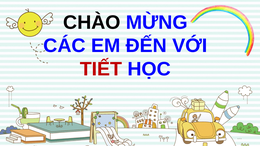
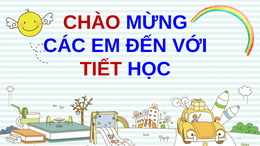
CHÀO colour: black -> red (92, 22)
